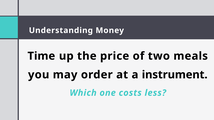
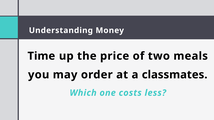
instrument: instrument -> classmates (175, 75)
